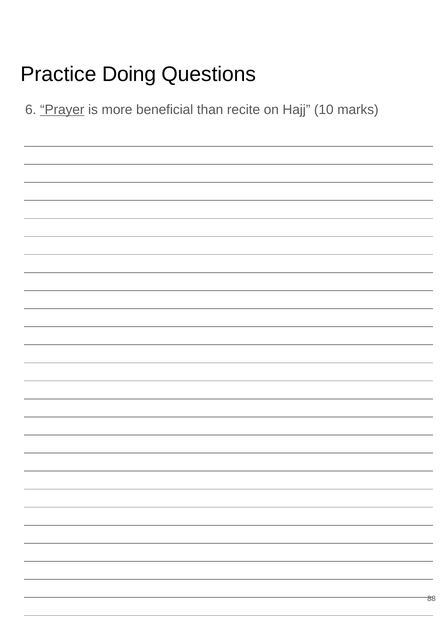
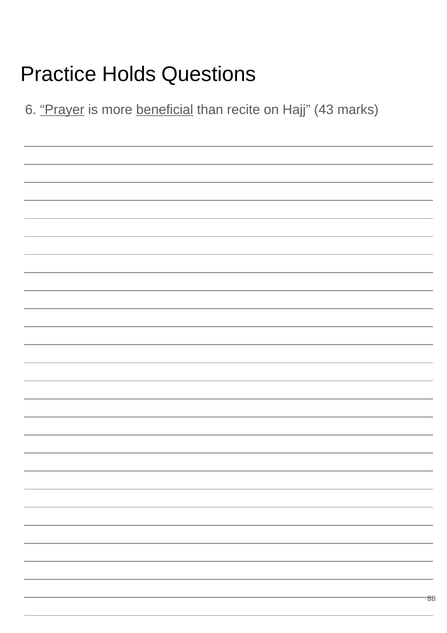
Doing: Doing -> Holds (129, 74)
beneficial underline: none -> present (165, 110)
10: 10 -> 43 (324, 110)
